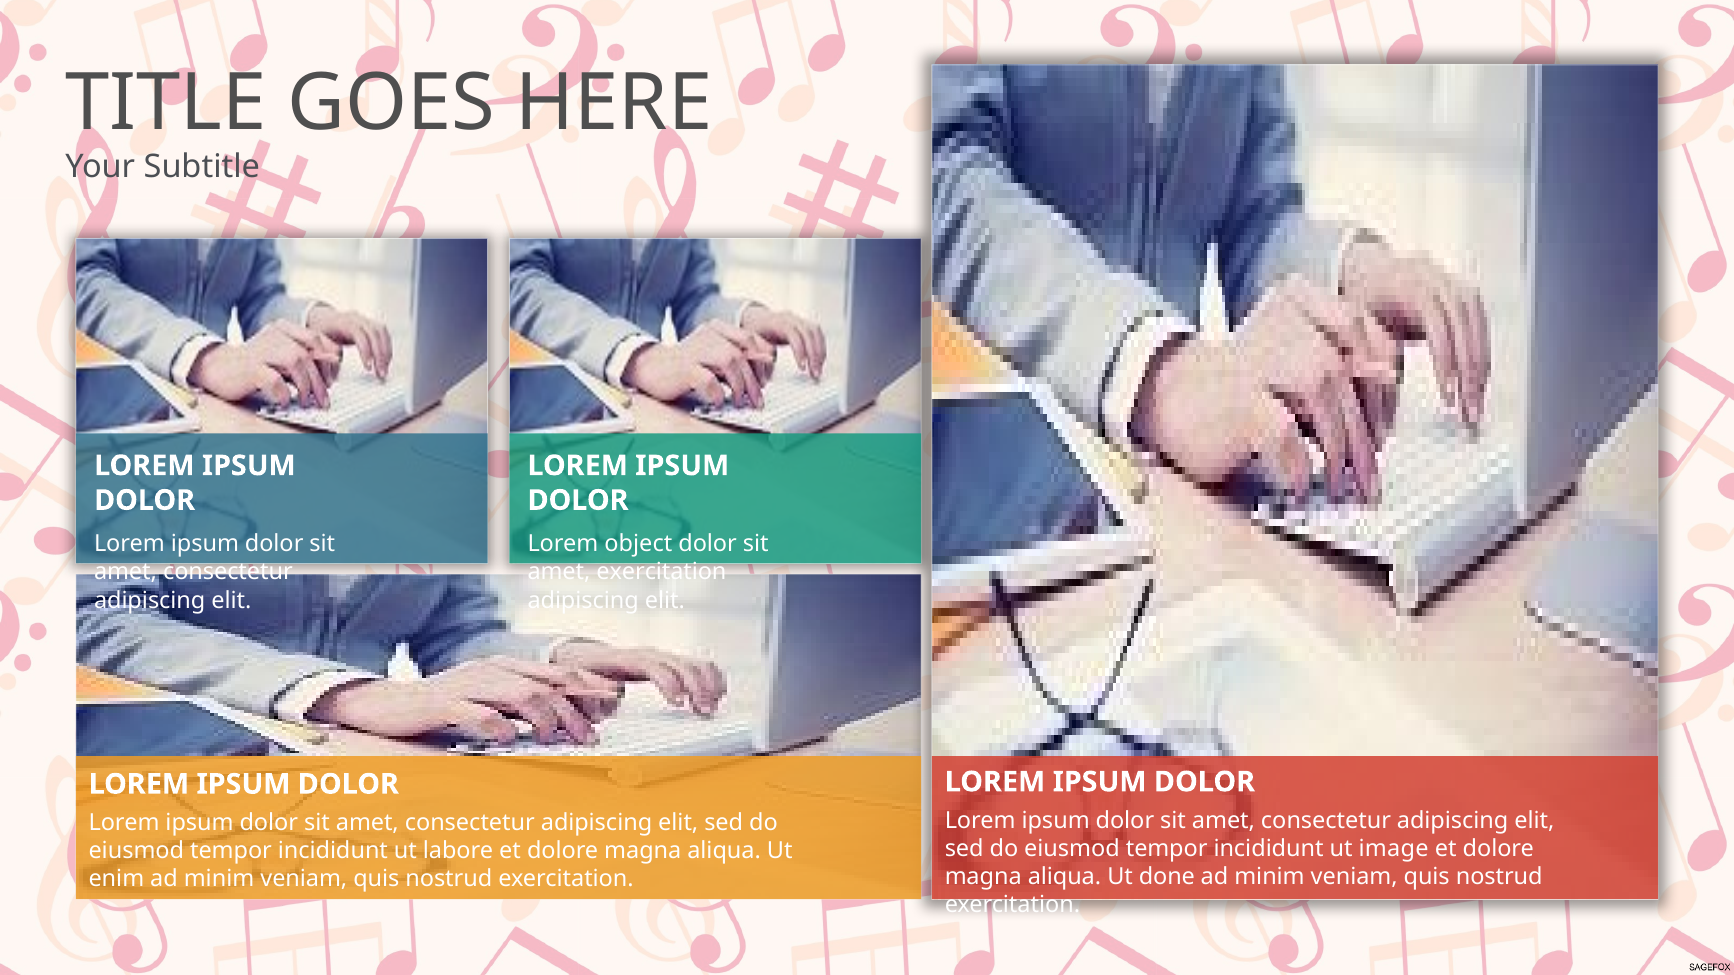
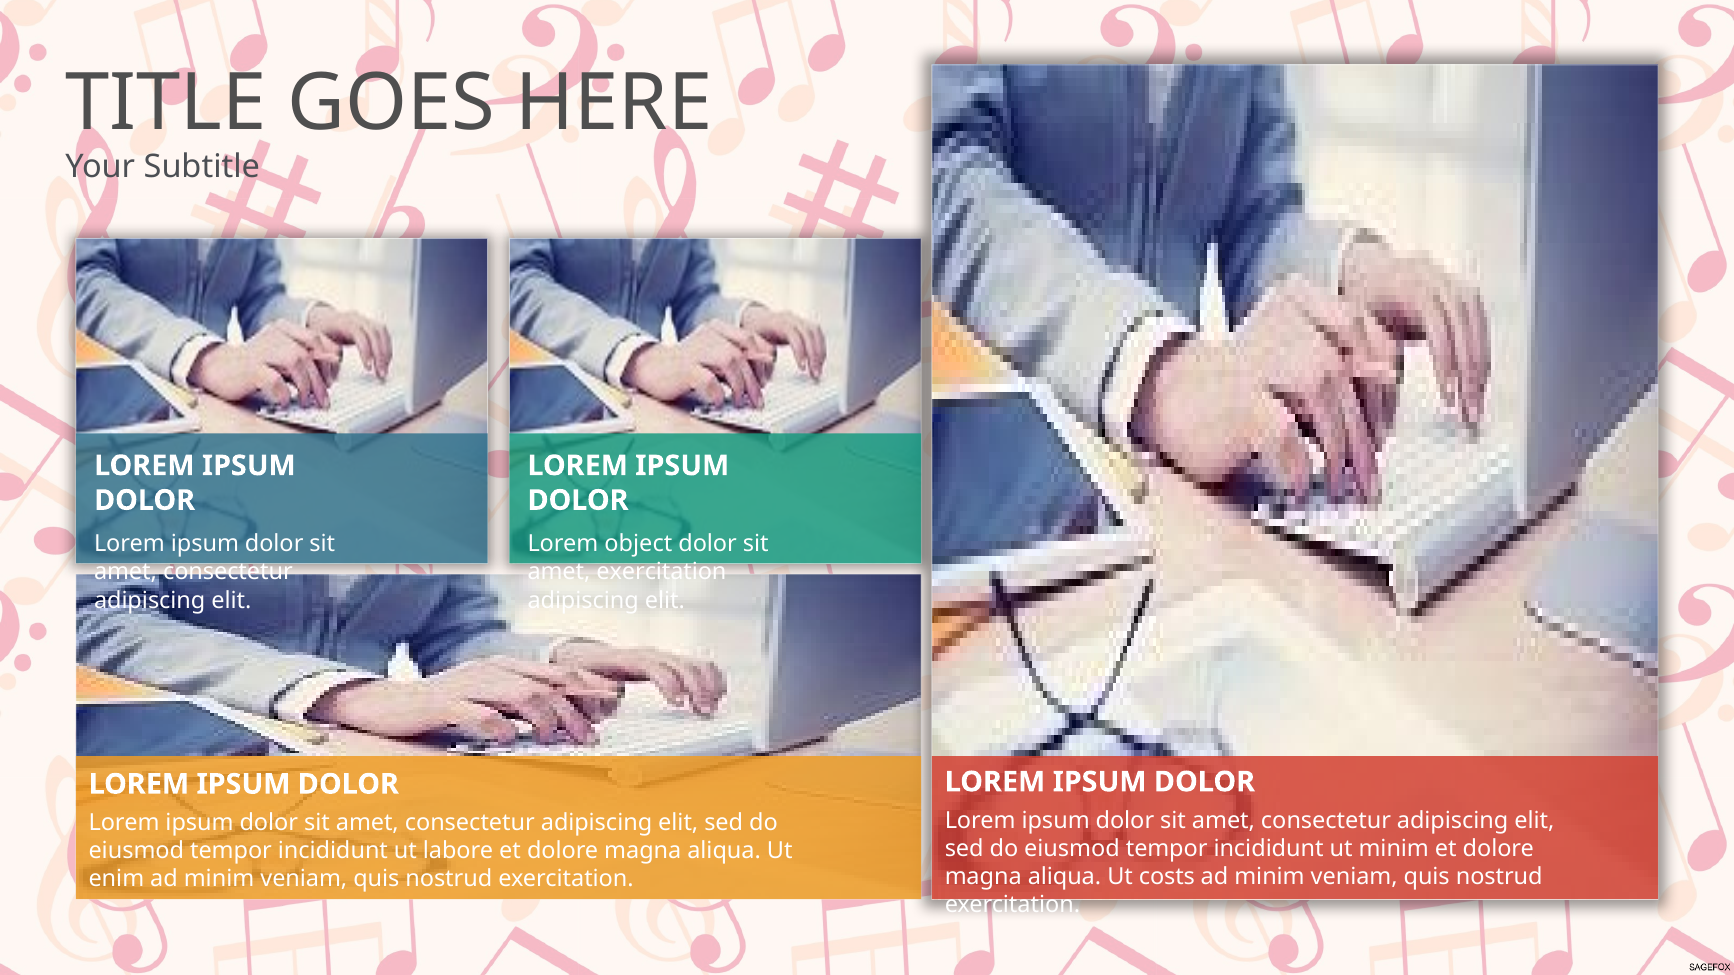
ut image: image -> minim (1394, 849)
done: done -> costs (1167, 877)
